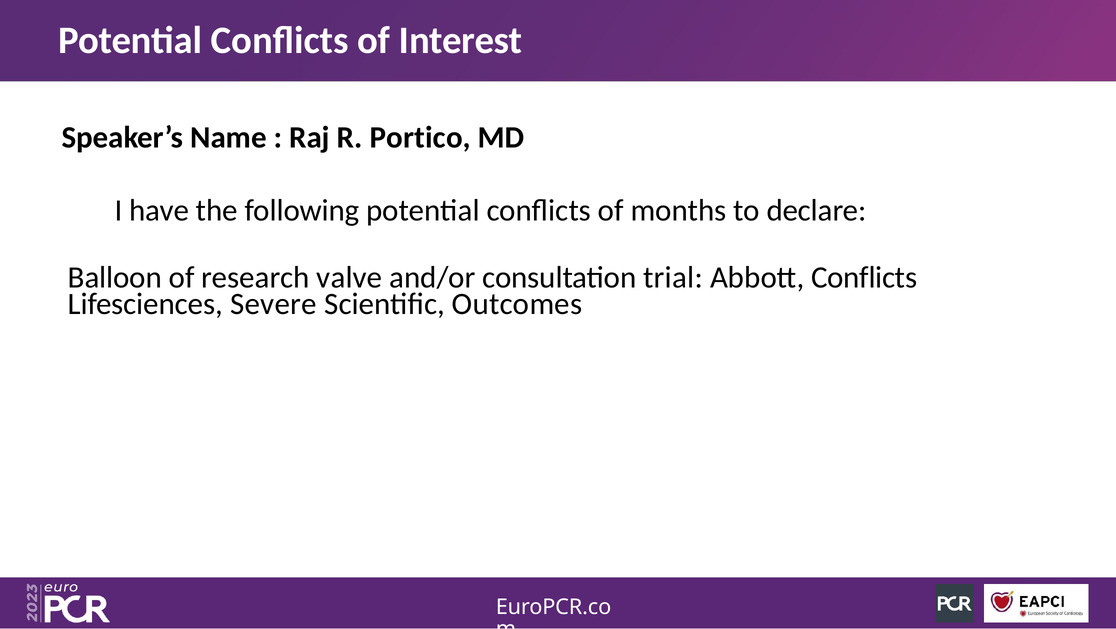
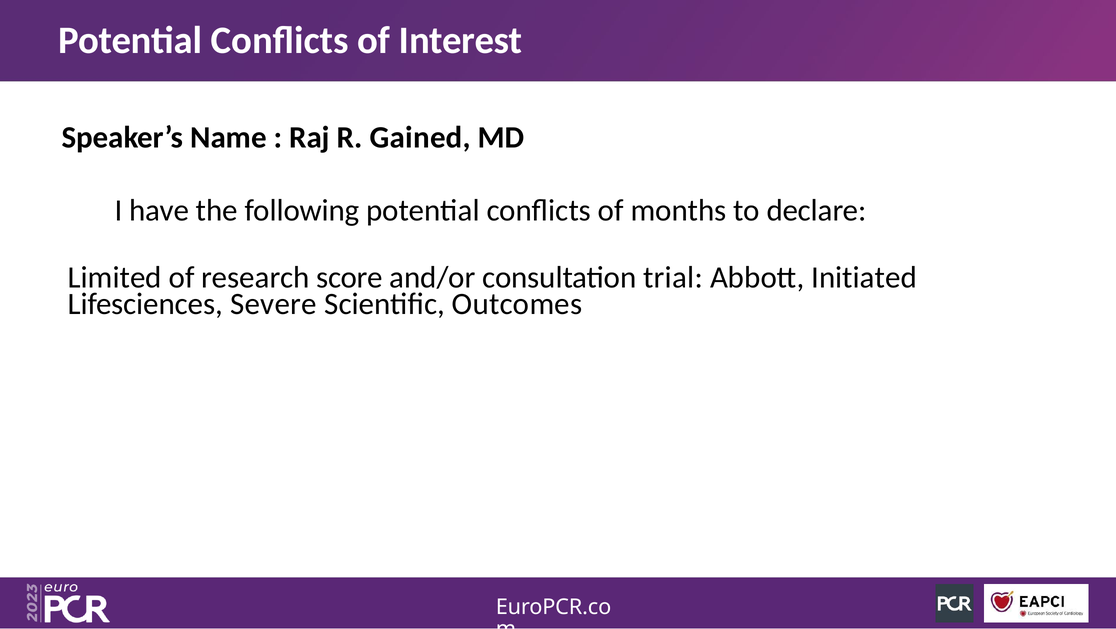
Portico: Portico -> Gained (420, 137)
Balloon: Balloon -> Limited (115, 277)
valve: valve -> score (350, 277)
Abbott Conflicts: Conflicts -> Initiated (864, 277)
